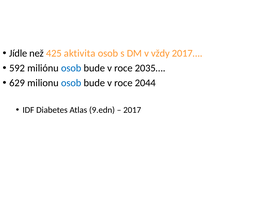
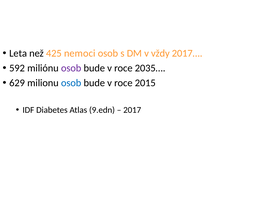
Jídle: Jídle -> Leta (18, 53)
aktivita: aktivita -> nemoci (80, 53)
osob colour: blue -> purple (71, 68)
2044: 2044 -> 2015 (145, 83)
